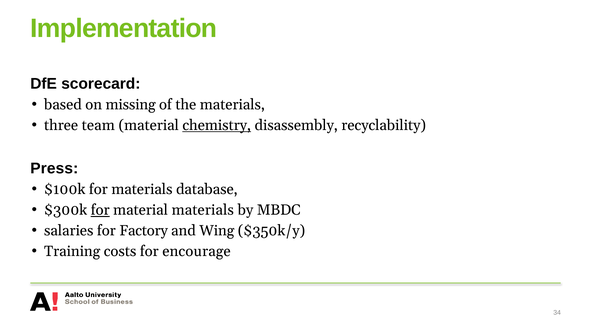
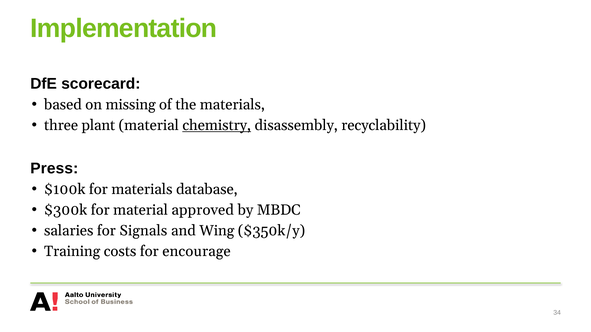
team: team -> plant (98, 126)
for underline: present -> none (100, 210)
material materials: materials -> approved (203, 210)
Factory: Factory -> Signals (143, 231)
